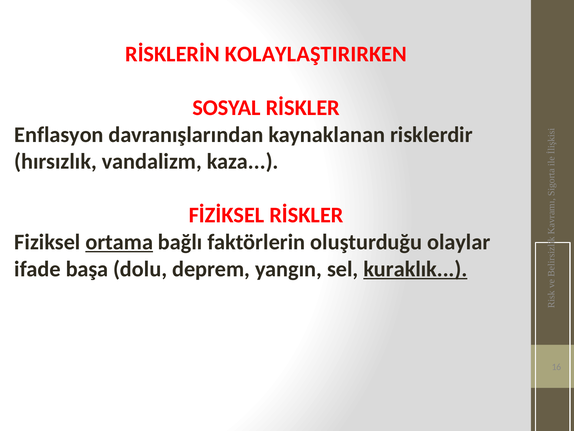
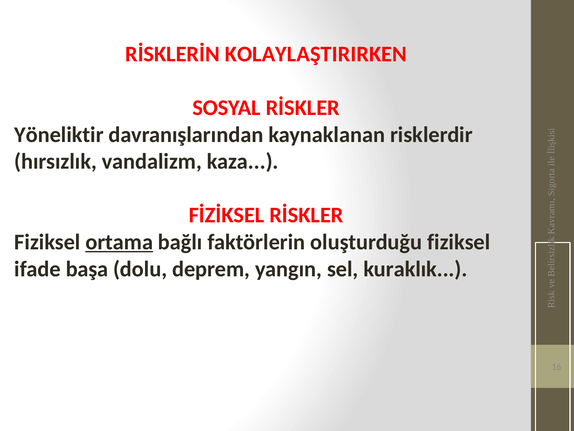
Enflasyon: Enflasyon -> Yöneliktir (59, 135)
oluşturduğu olaylar: olaylar -> fiziksel (459, 242)
kuraklık underline: present -> none (415, 269)
